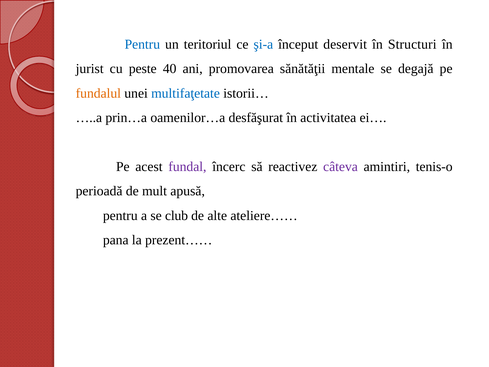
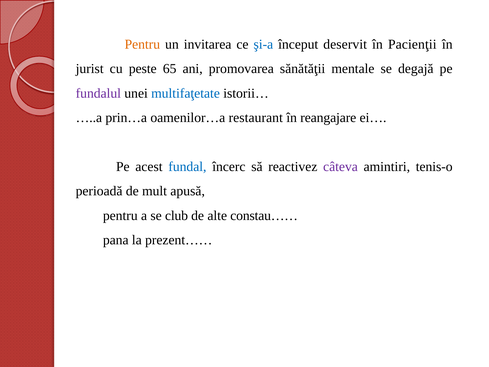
Pentru colour: blue -> orange (142, 44)
teritoriul: teritoriul -> invitarea (208, 44)
Structuri: Structuri -> Pacienţii (412, 44)
40: 40 -> 65 (170, 69)
fundalul colour: orange -> purple (98, 93)
desfăşurat: desfăşurat -> restaurant (256, 118)
activitatea: activitatea -> reangajare (328, 118)
fundal colour: purple -> blue (187, 167)
ateliere……: ateliere…… -> constau…… (264, 215)
